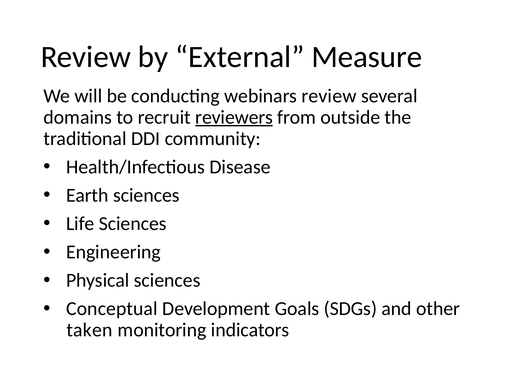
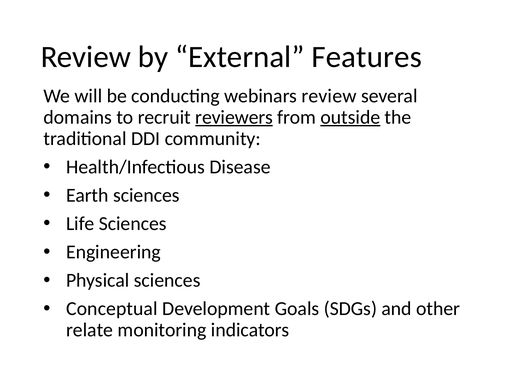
Measure: Measure -> Features (367, 57)
outside underline: none -> present (350, 117)
taken: taken -> relate (90, 330)
